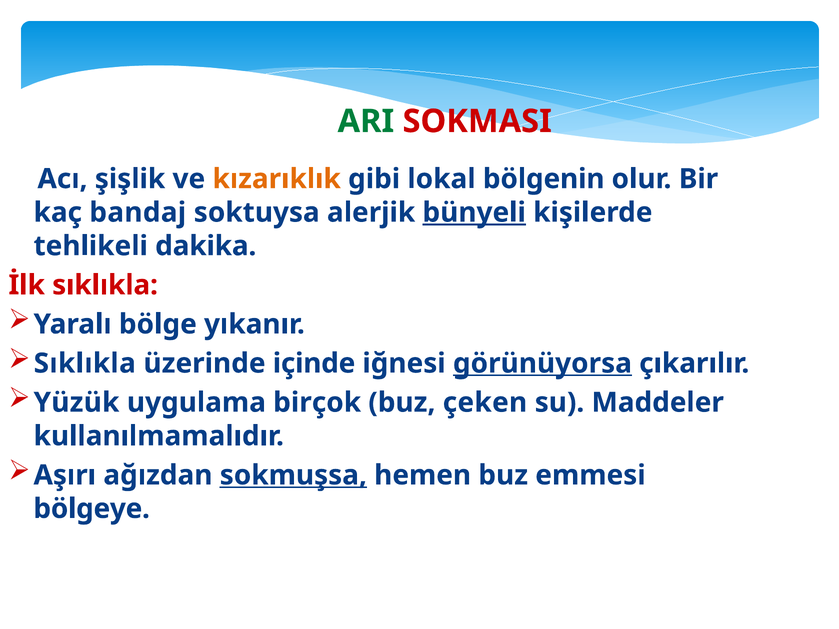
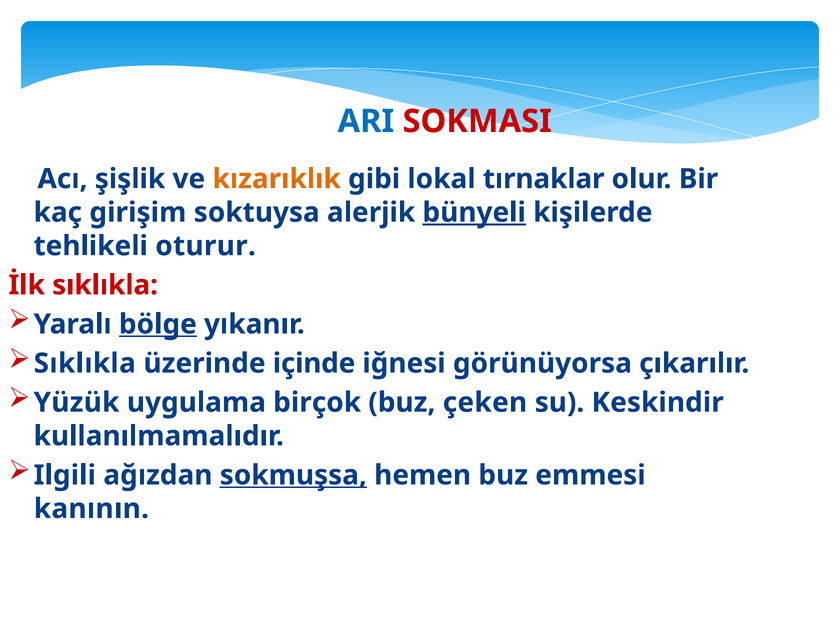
ARI colour: green -> blue (366, 121)
bölgenin: bölgenin -> tırnaklar (544, 179)
bandaj: bandaj -> girişim (138, 213)
dakika: dakika -> oturur (206, 246)
bölge underline: none -> present (158, 324)
görünüyorsa underline: present -> none (542, 364)
Maddeler: Maddeler -> Keskindir (658, 403)
Aşırı: Aşırı -> Ilgili (65, 475)
bölgeye: bölgeye -> kanının (91, 509)
